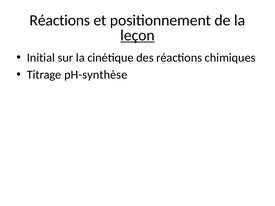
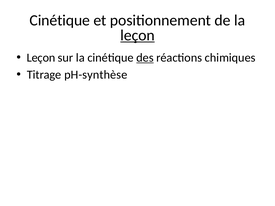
Réactions: Réactions -> Cinétique (60, 20)
Initial: Initial -> Leçon (41, 58)
des underline: none -> present (145, 58)
